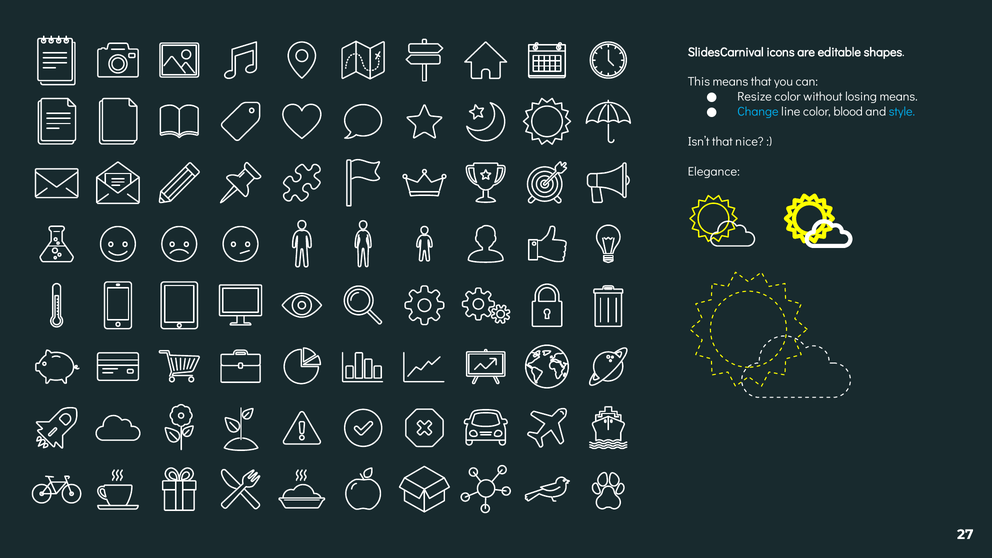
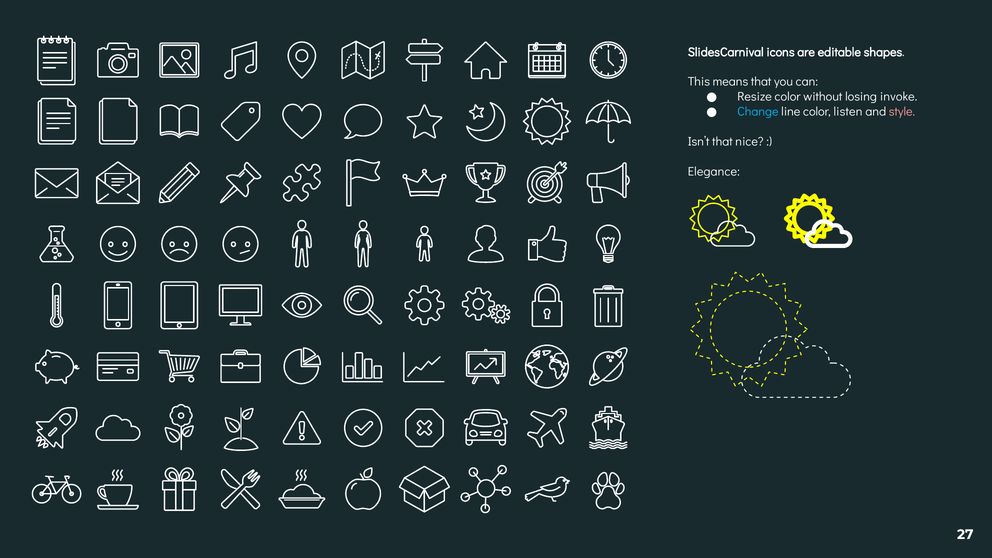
losing means: means -> invoke (899, 97)
blood: blood -> listen (848, 112)
style colour: light blue -> pink (902, 112)
